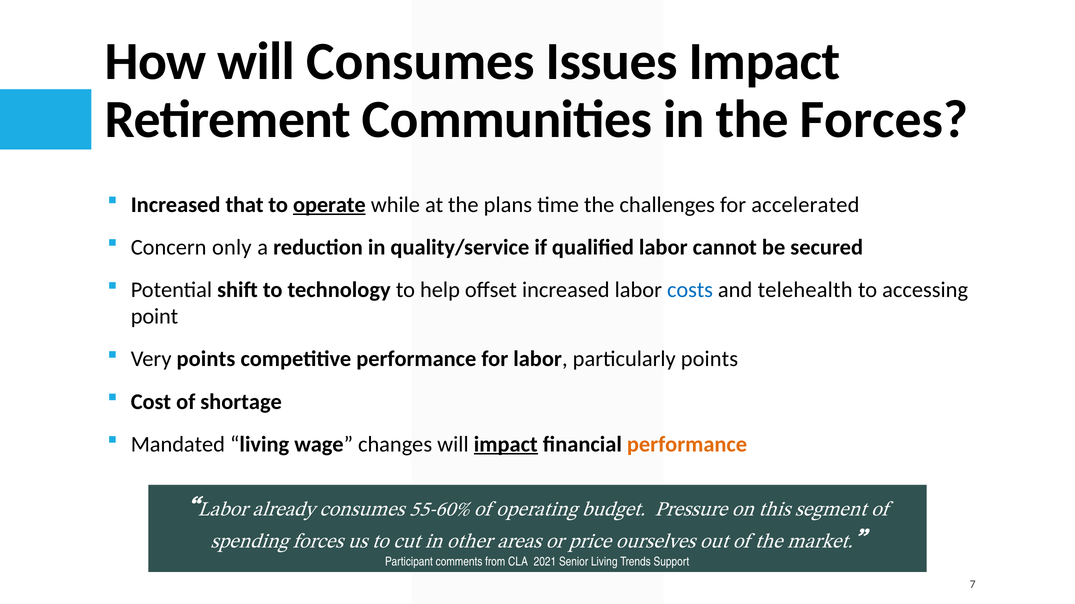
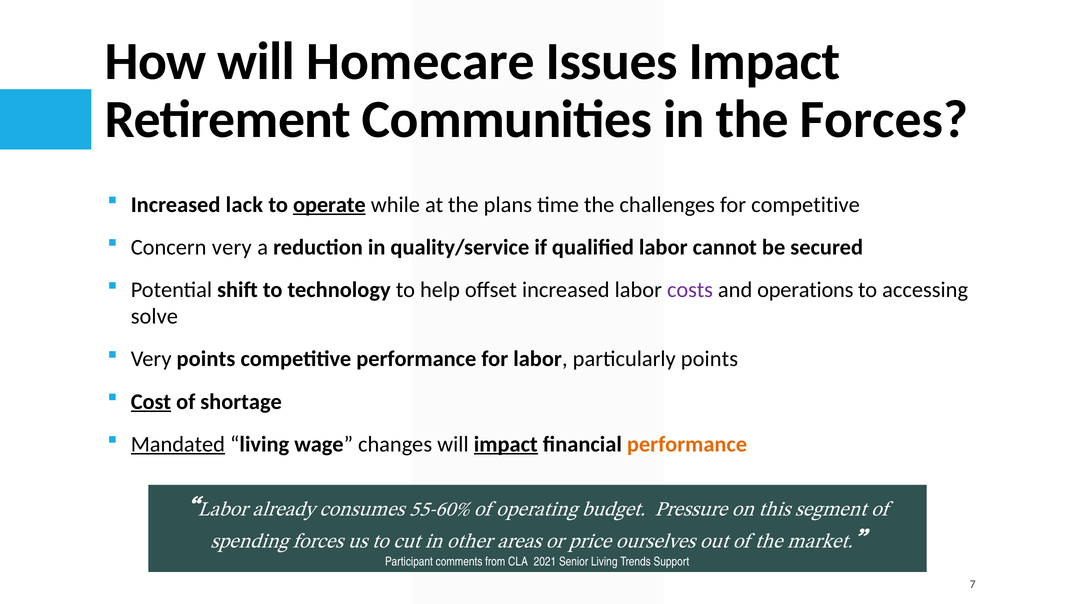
will Consumes: Consumes -> Homecare (420, 62)
that: that -> lack (244, 205)
for accelerated: accelerated -> competitive (805, 205)
Concern only: only -> very (232, 247)
costs colour: blue -> purple (690, 290)
telehealth: telehealth -> operations (805, 290)
point: point -> solve (154, 317)
Cost underline: none -> present (151, 402)
Mandated underline: none -> present (178, 445)
